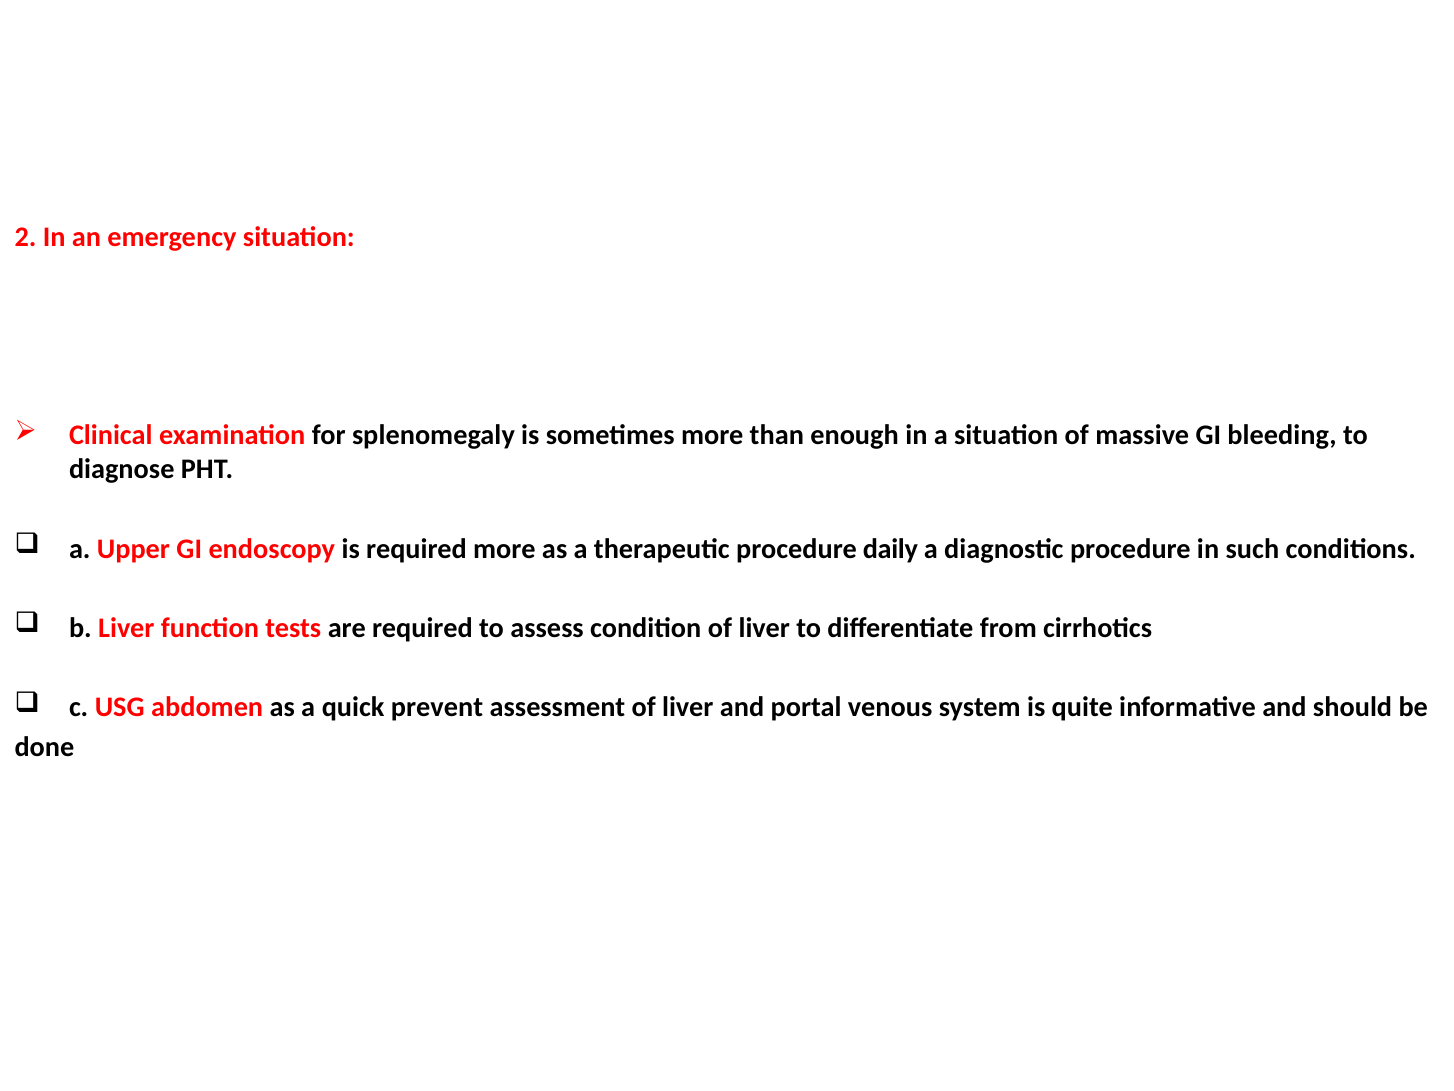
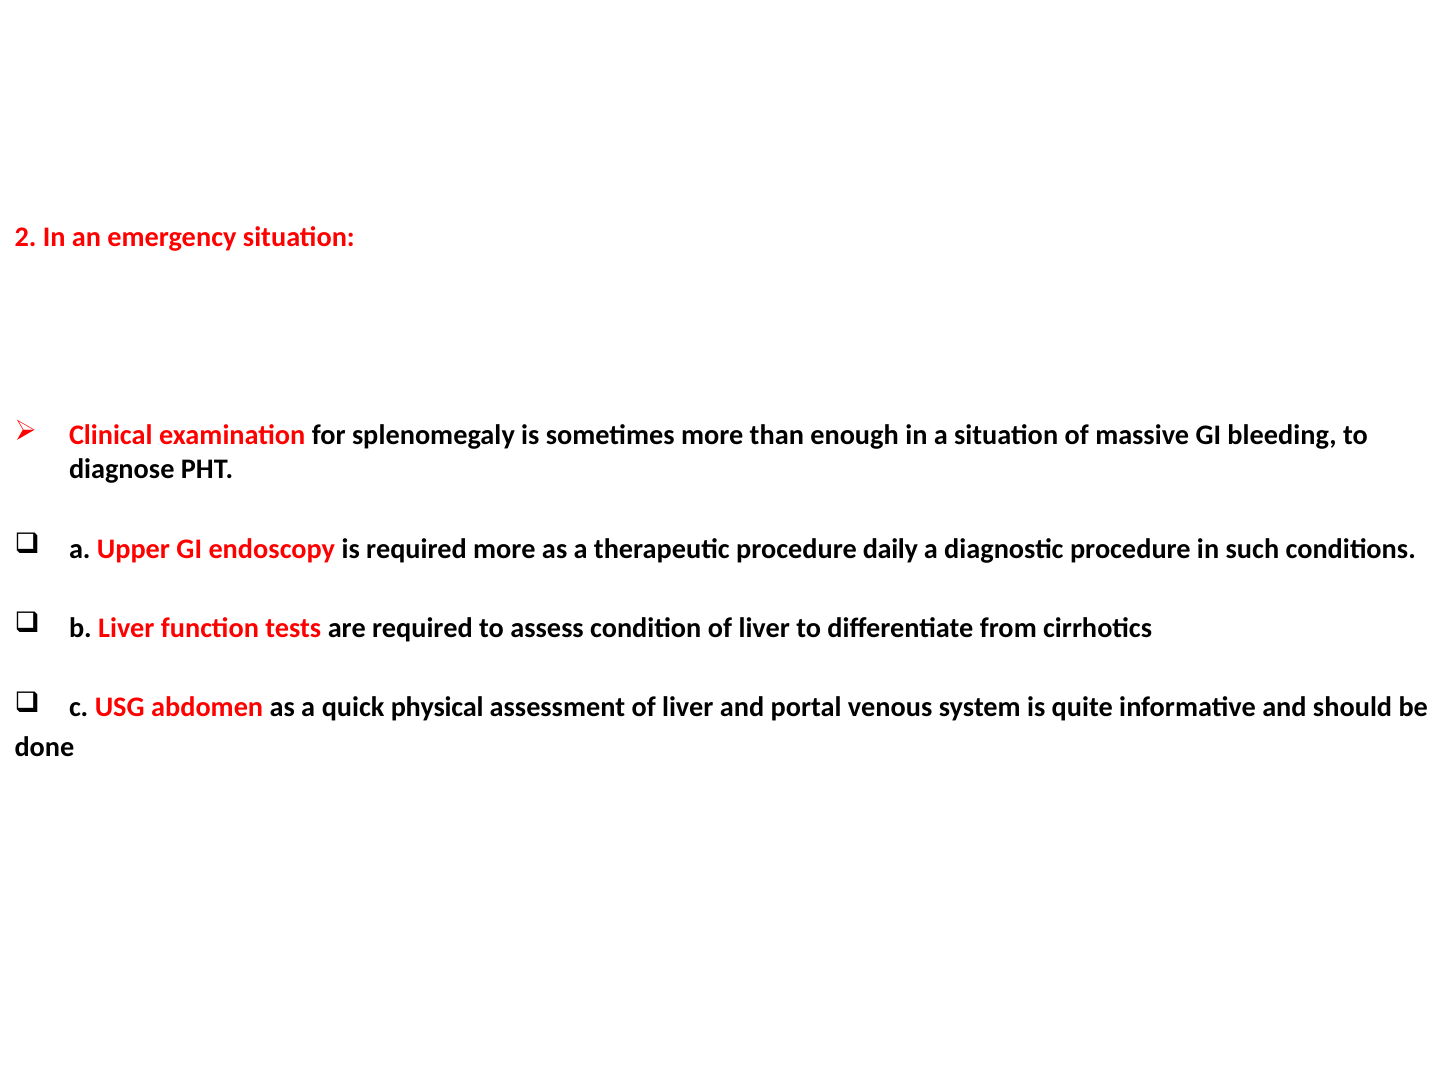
prevent: prevent -> physical (437, 707)
